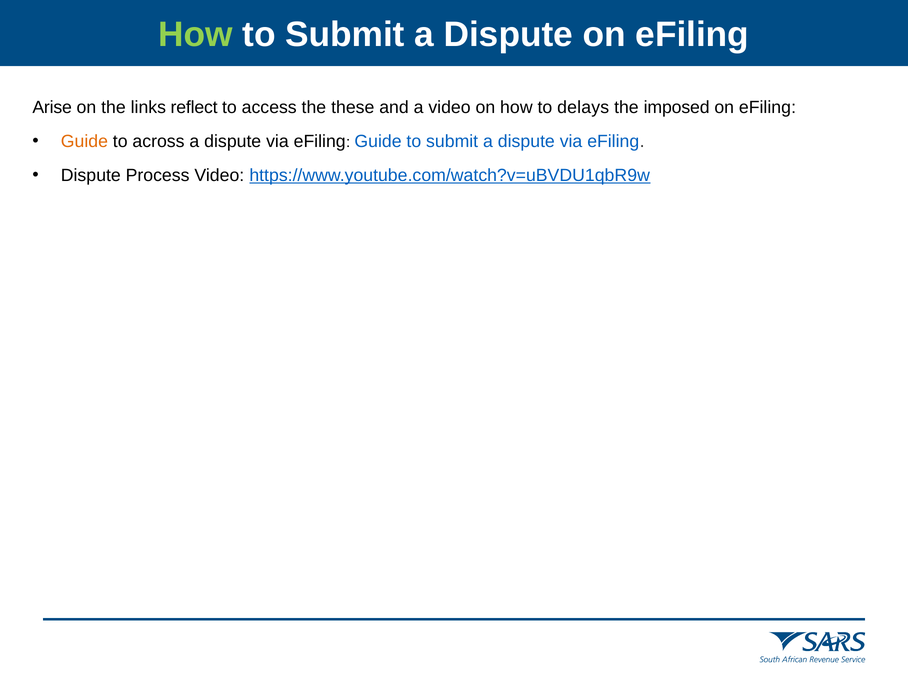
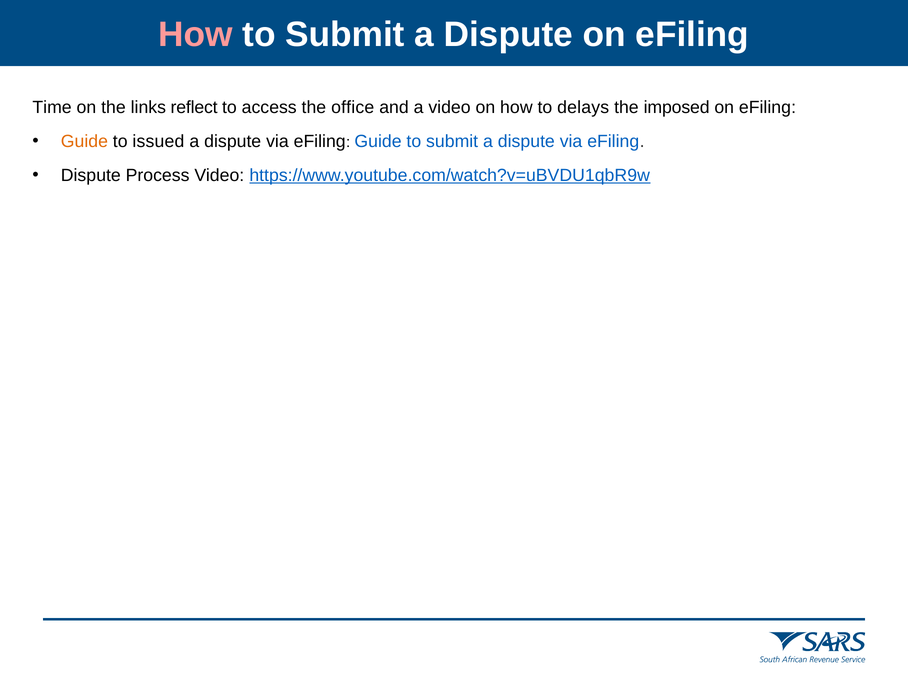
How colour: light green -> pink (195, 34)
Arise: Arise -> Time (52, 107)
these: these -> office (353, 107)
across: across -> issued (158, 141)
